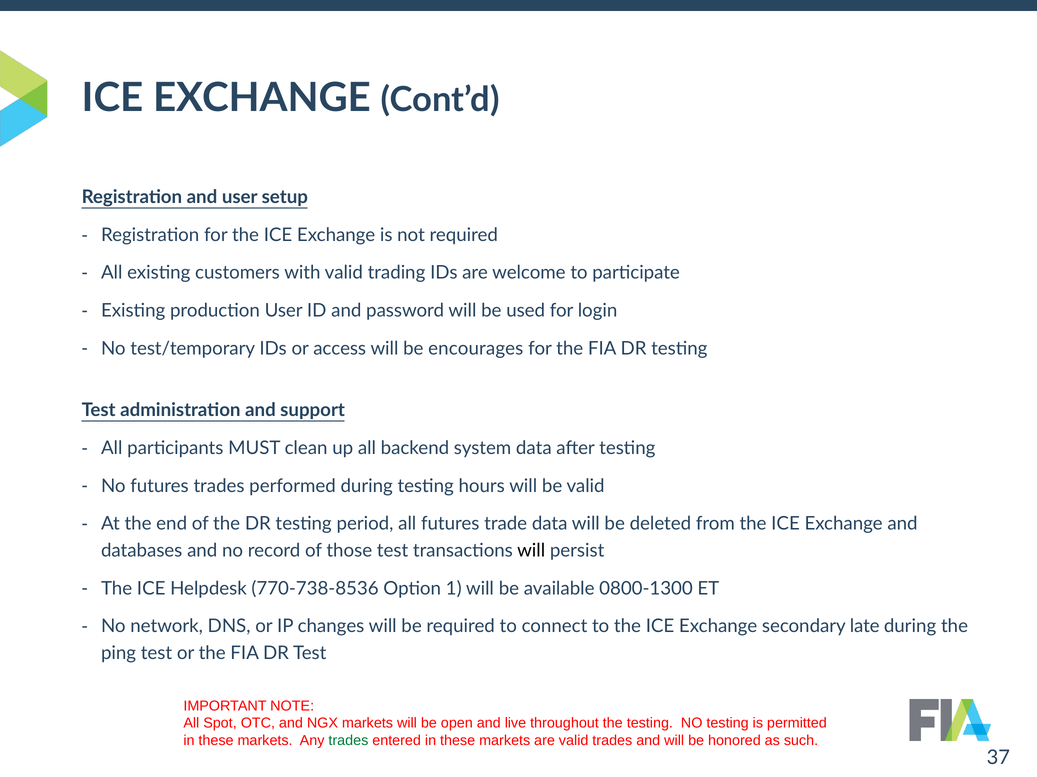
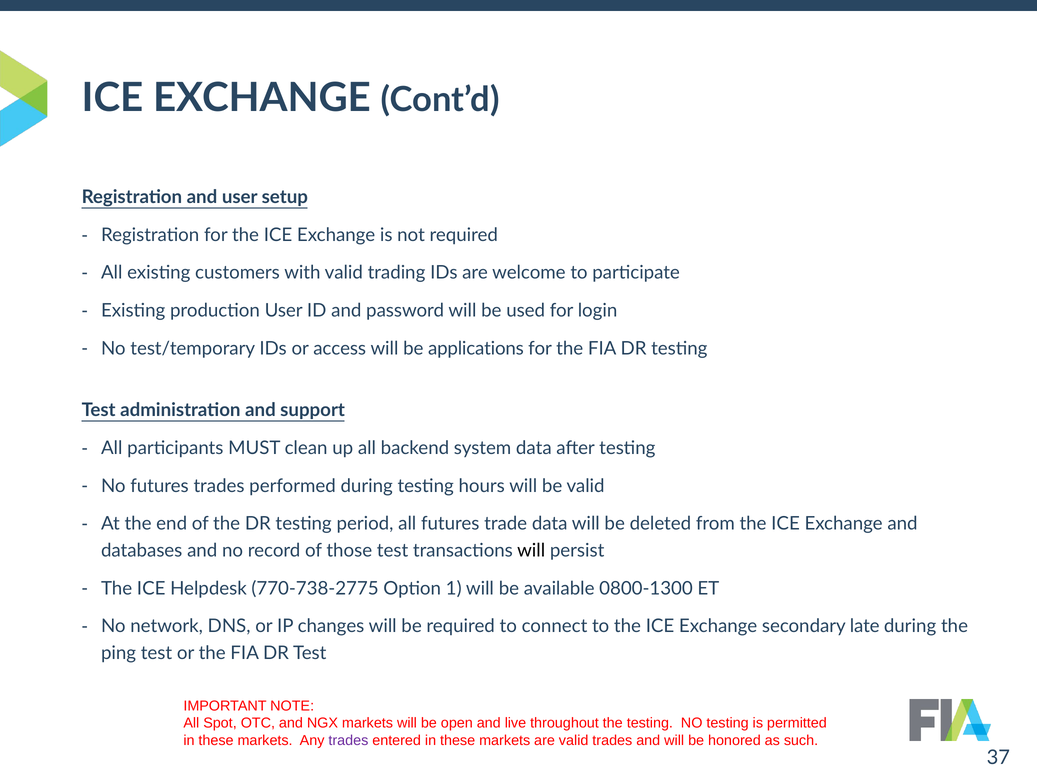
encourages: encourages -> applications (476, 349)
770-738-8536: 770-738-8536 -> 770-738-2775 (315, 589)
trades colour: green -> purple (348, 741)
